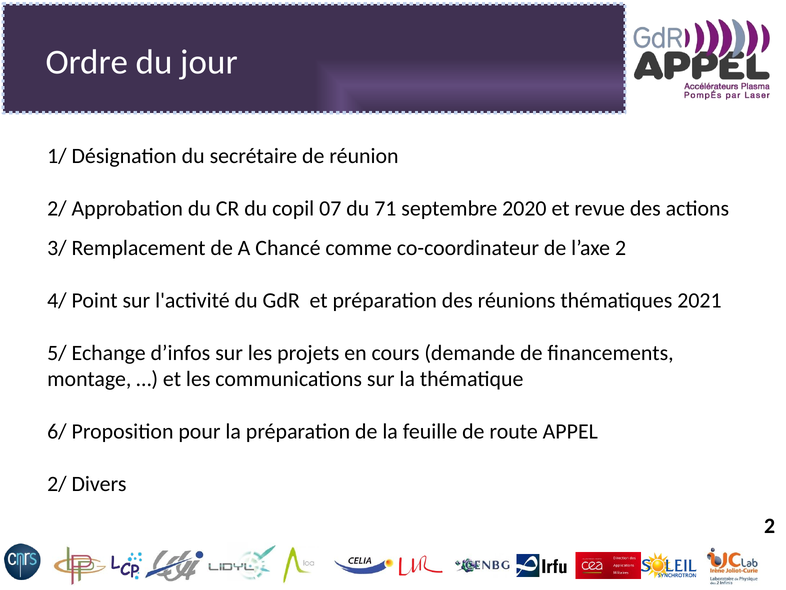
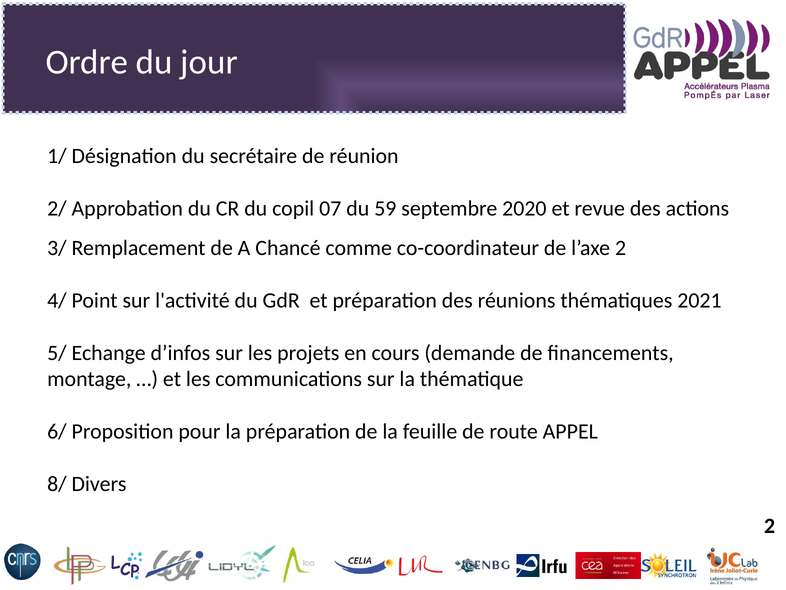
71: 71 -> 59 (385, 209)
2/: 2/ -> 8/ (57, 484)
